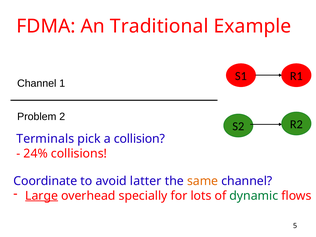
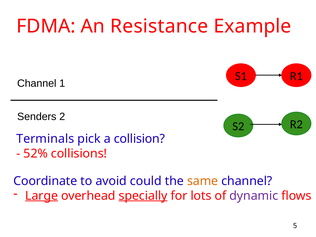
Traditional: Traditional -> Resistance (159, 26)
Problem: Problem -> Senders (37, 117)
24%: 24% -> 52% (36, 154)
latter: latter -> could (146, 181)
specially underline: none -> present (143, 196)
dynamic colour: green -> purple (254, 196)
